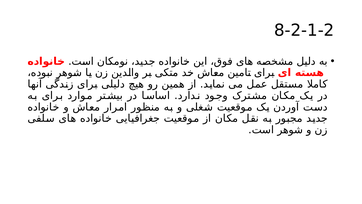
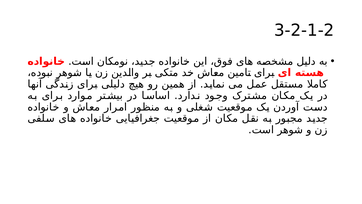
8-2-1-2: 8-2-1-2 -> 3-2-1-2 (304, 30)
